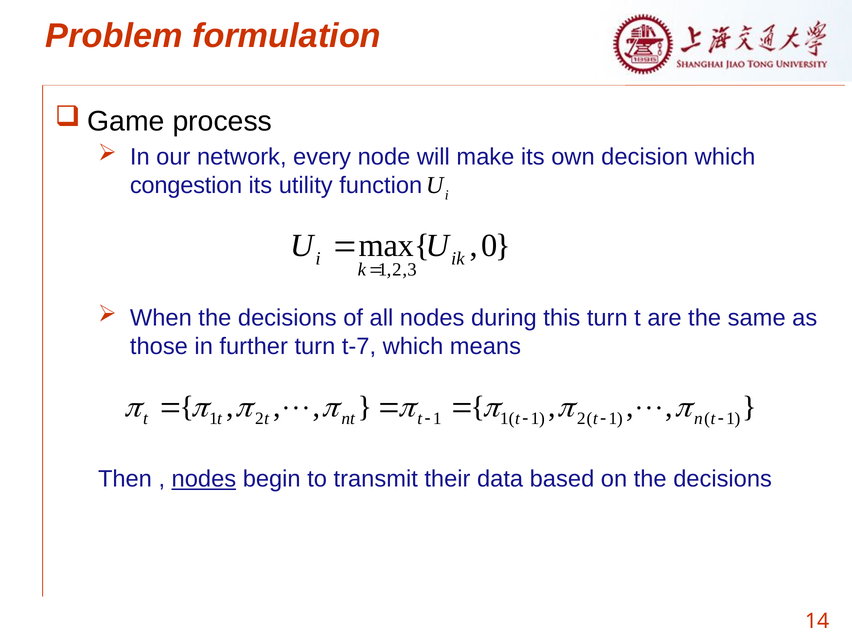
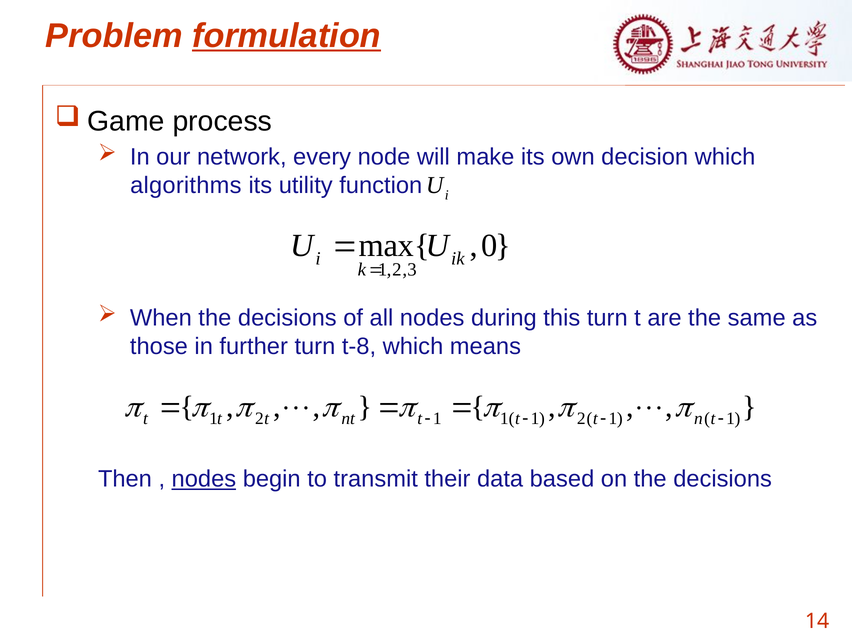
formulation underline: none -> present (287, 36)
congestion: congestion -> algorithms (186, 185)
t-7: t-7 -> t-8 (359, 346)
